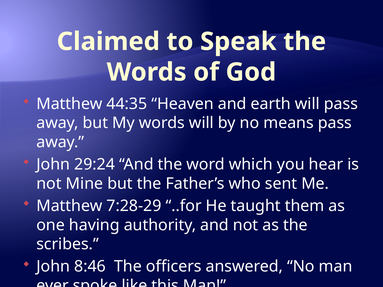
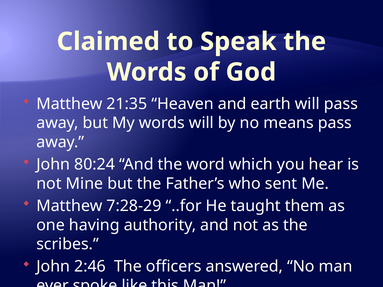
44:35: 44:35 -> 21:35 (127, 104)
29:24: 29:24 -> 80:24 (95, 165)
8:46: 8:46 -> 2:46 (90, 267)
